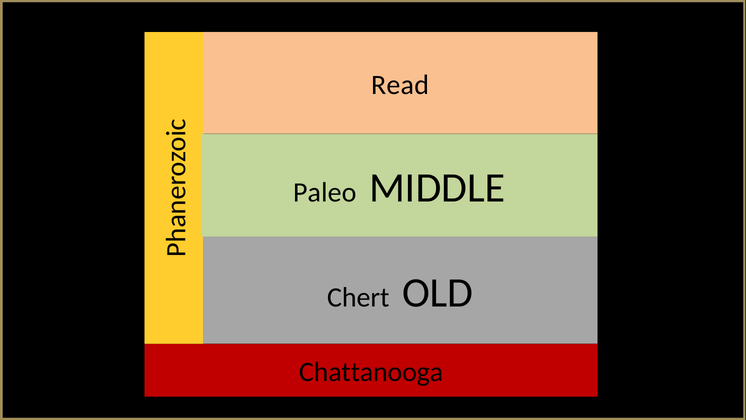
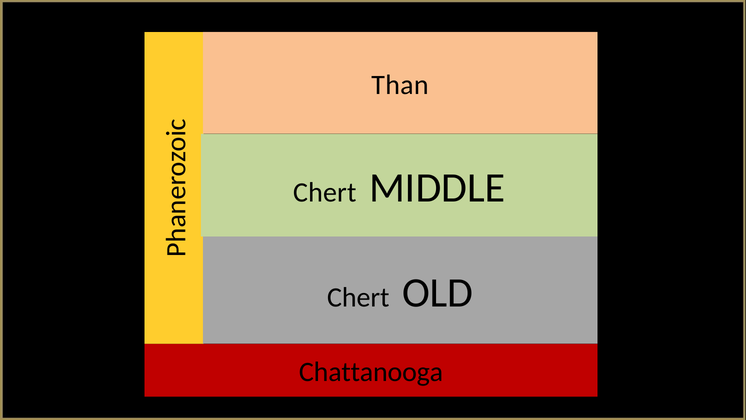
Read: Read -> Than (400, 85)
Paleo: Paleo -> Chert (325, 192)
